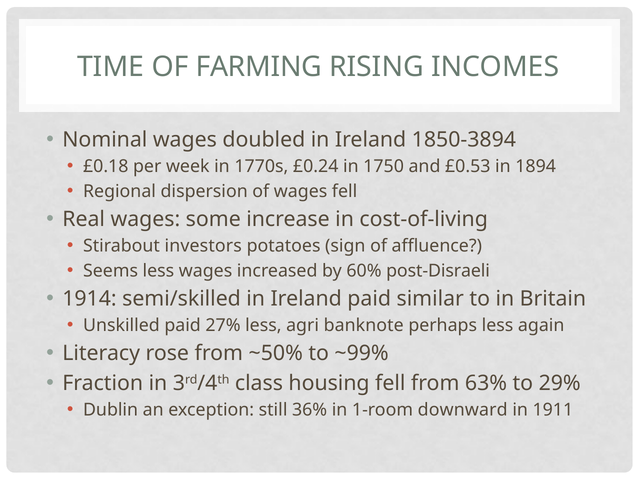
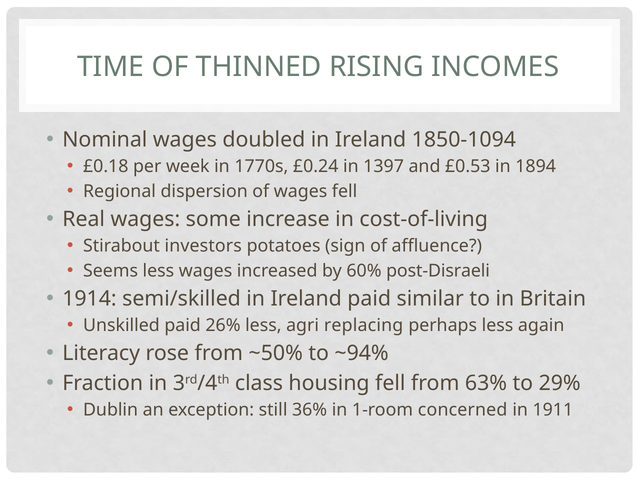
FARMING: FARMING -> THINNED (259, 67)
1850-3894: 1850-3894 -> 1850-1094 (464, 140)
1750: 1750 -> 1397 (384, 167)
27%: 27% -> 26% (223, 326)
banknote: banknote -> replacing (364, 326)
~99%: ~99% -> ~94% (362, 354)
downward: downward -> concerned (463, 410)
